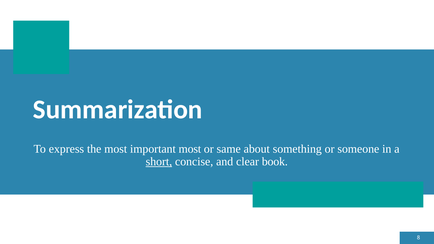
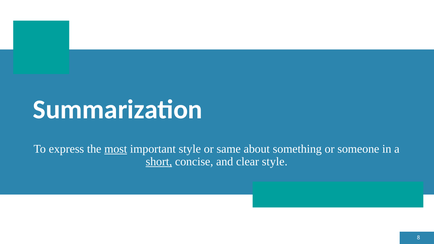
most underline: none -> present (116, 149)
important most: most -> style (190, 149)
clear book: book -> style (275, 162)
